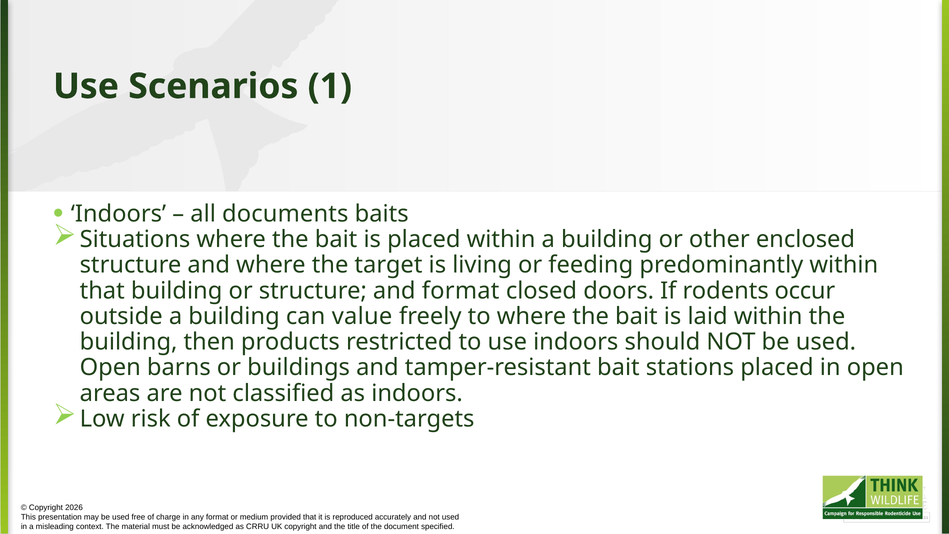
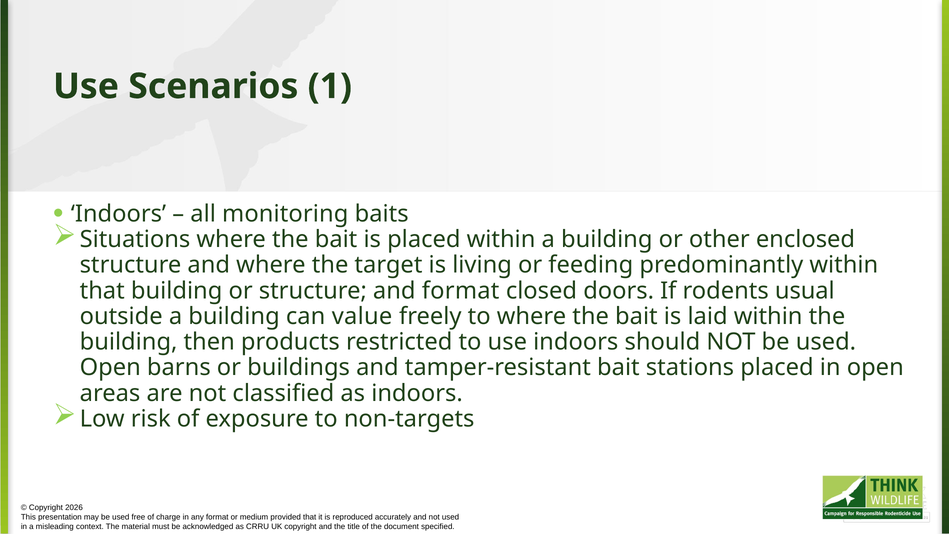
documents: documents -> monitoring (285, 214)
occur: occur -> usual (805, 291)
